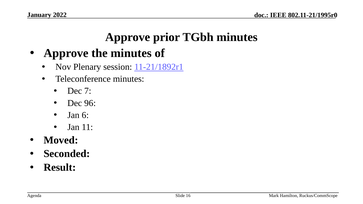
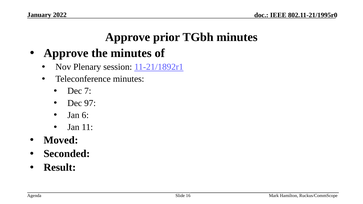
96: 96 -> 97 (90, 103)
